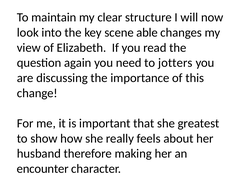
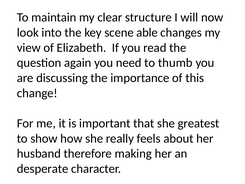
jotters: jotters -> thumb (175, 63)
encounter: encounter -> desperate (43, 168)
